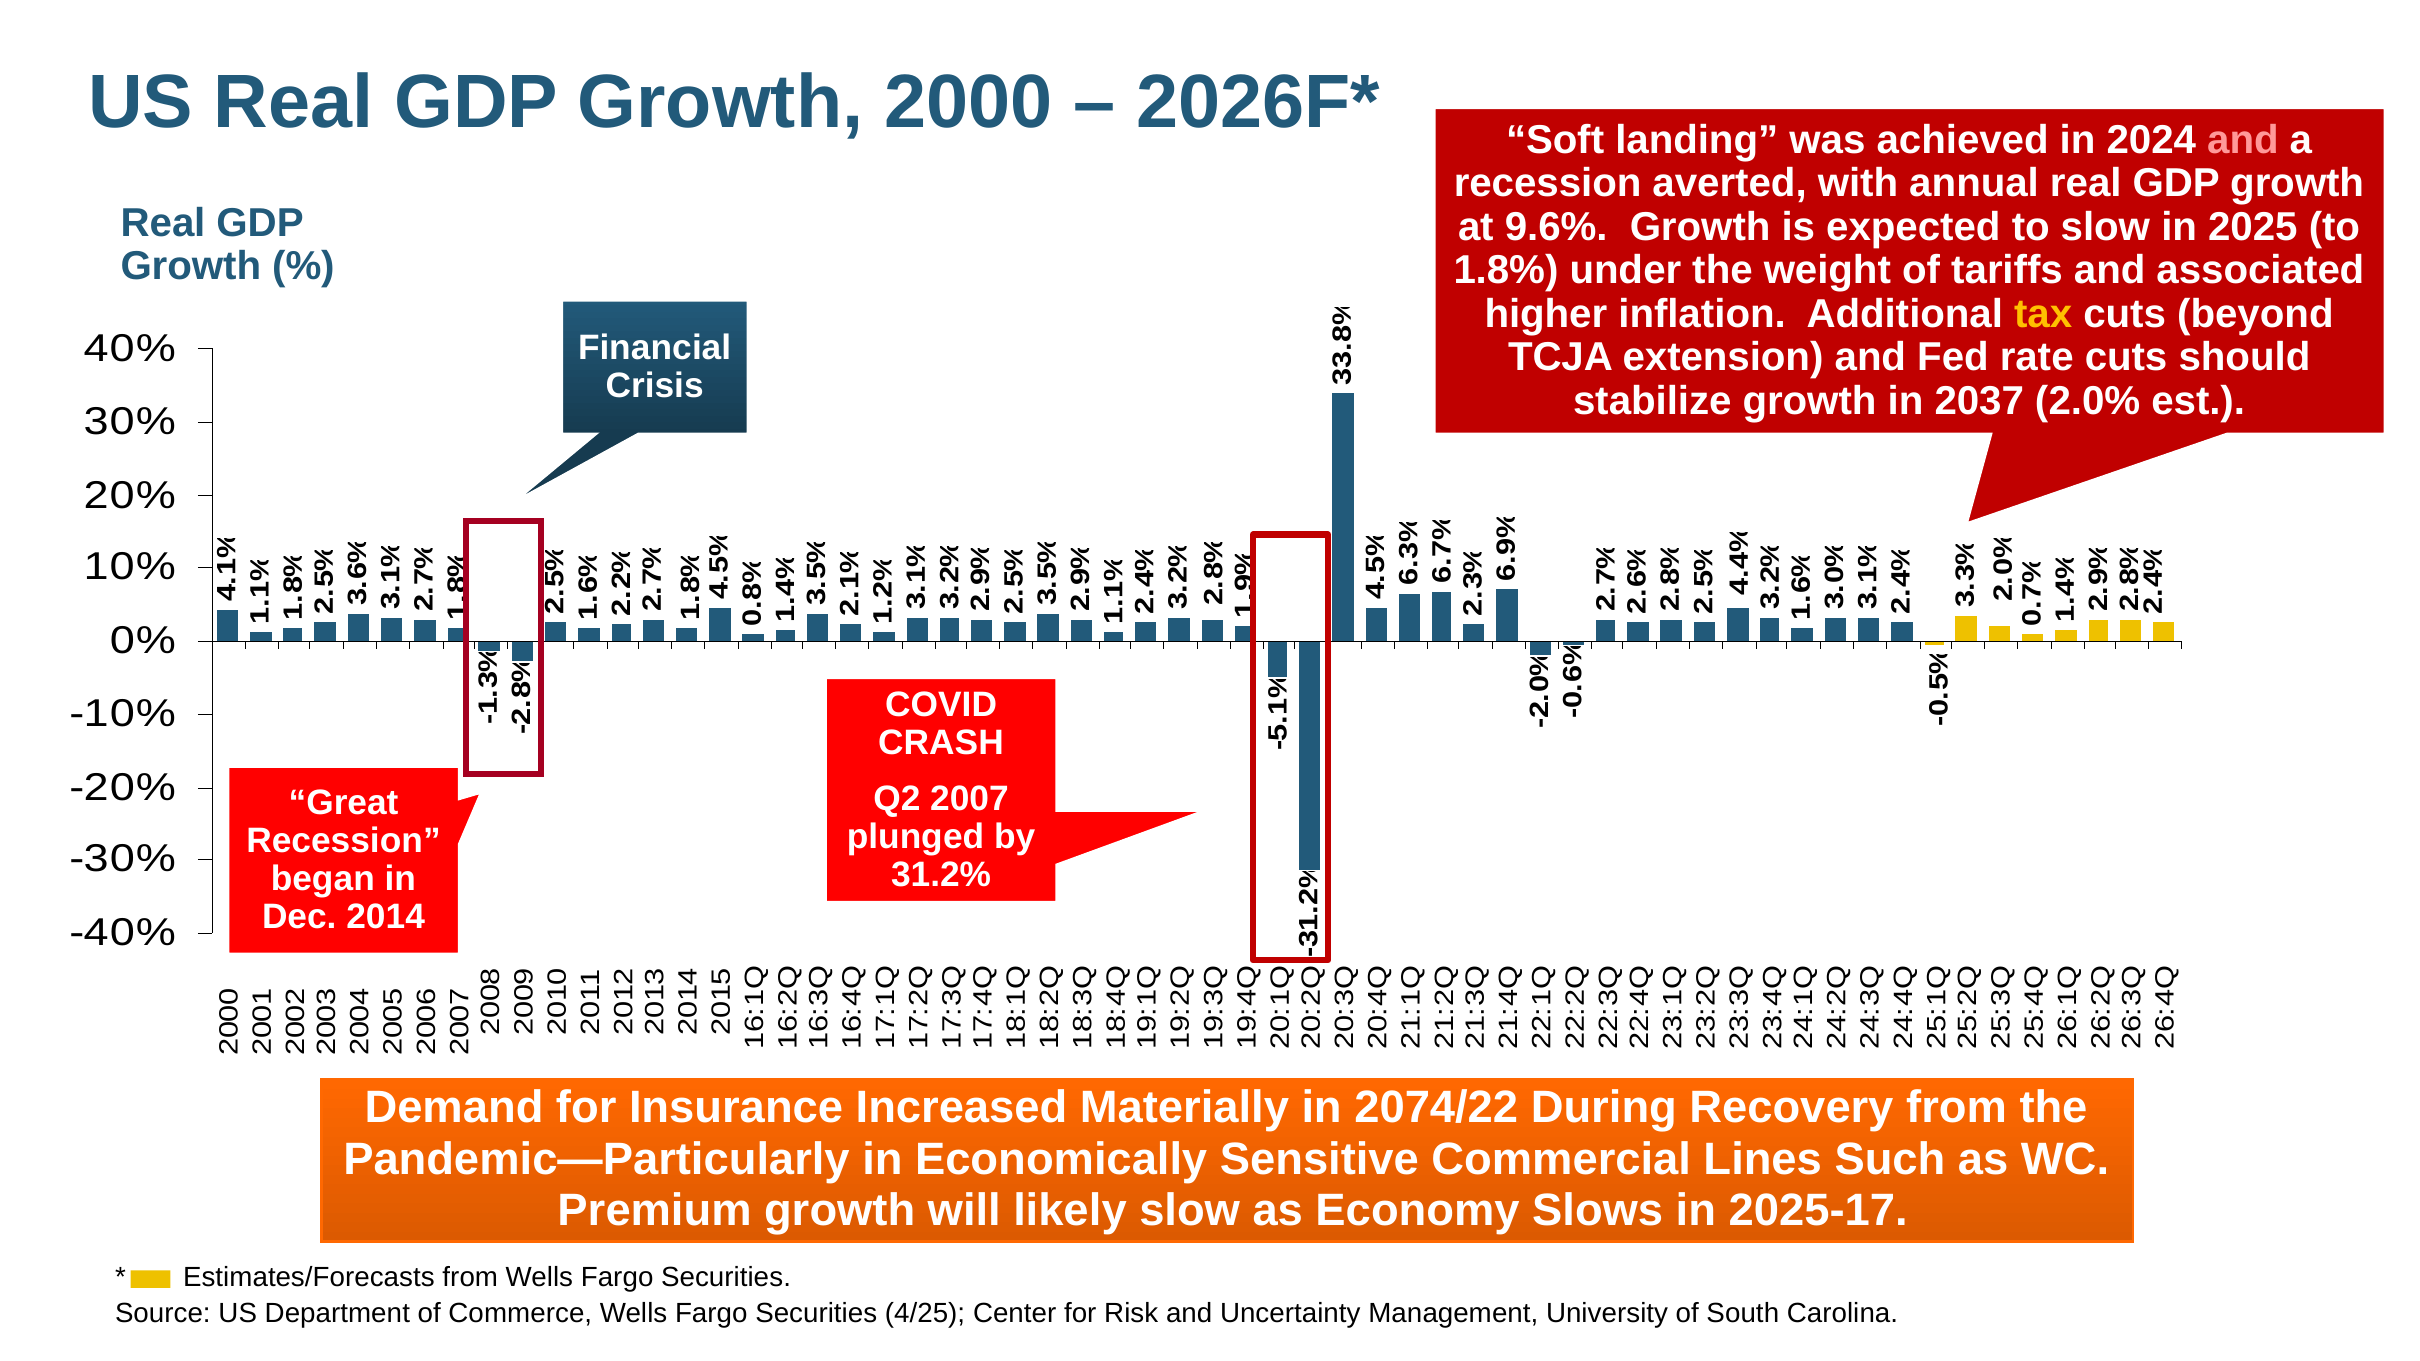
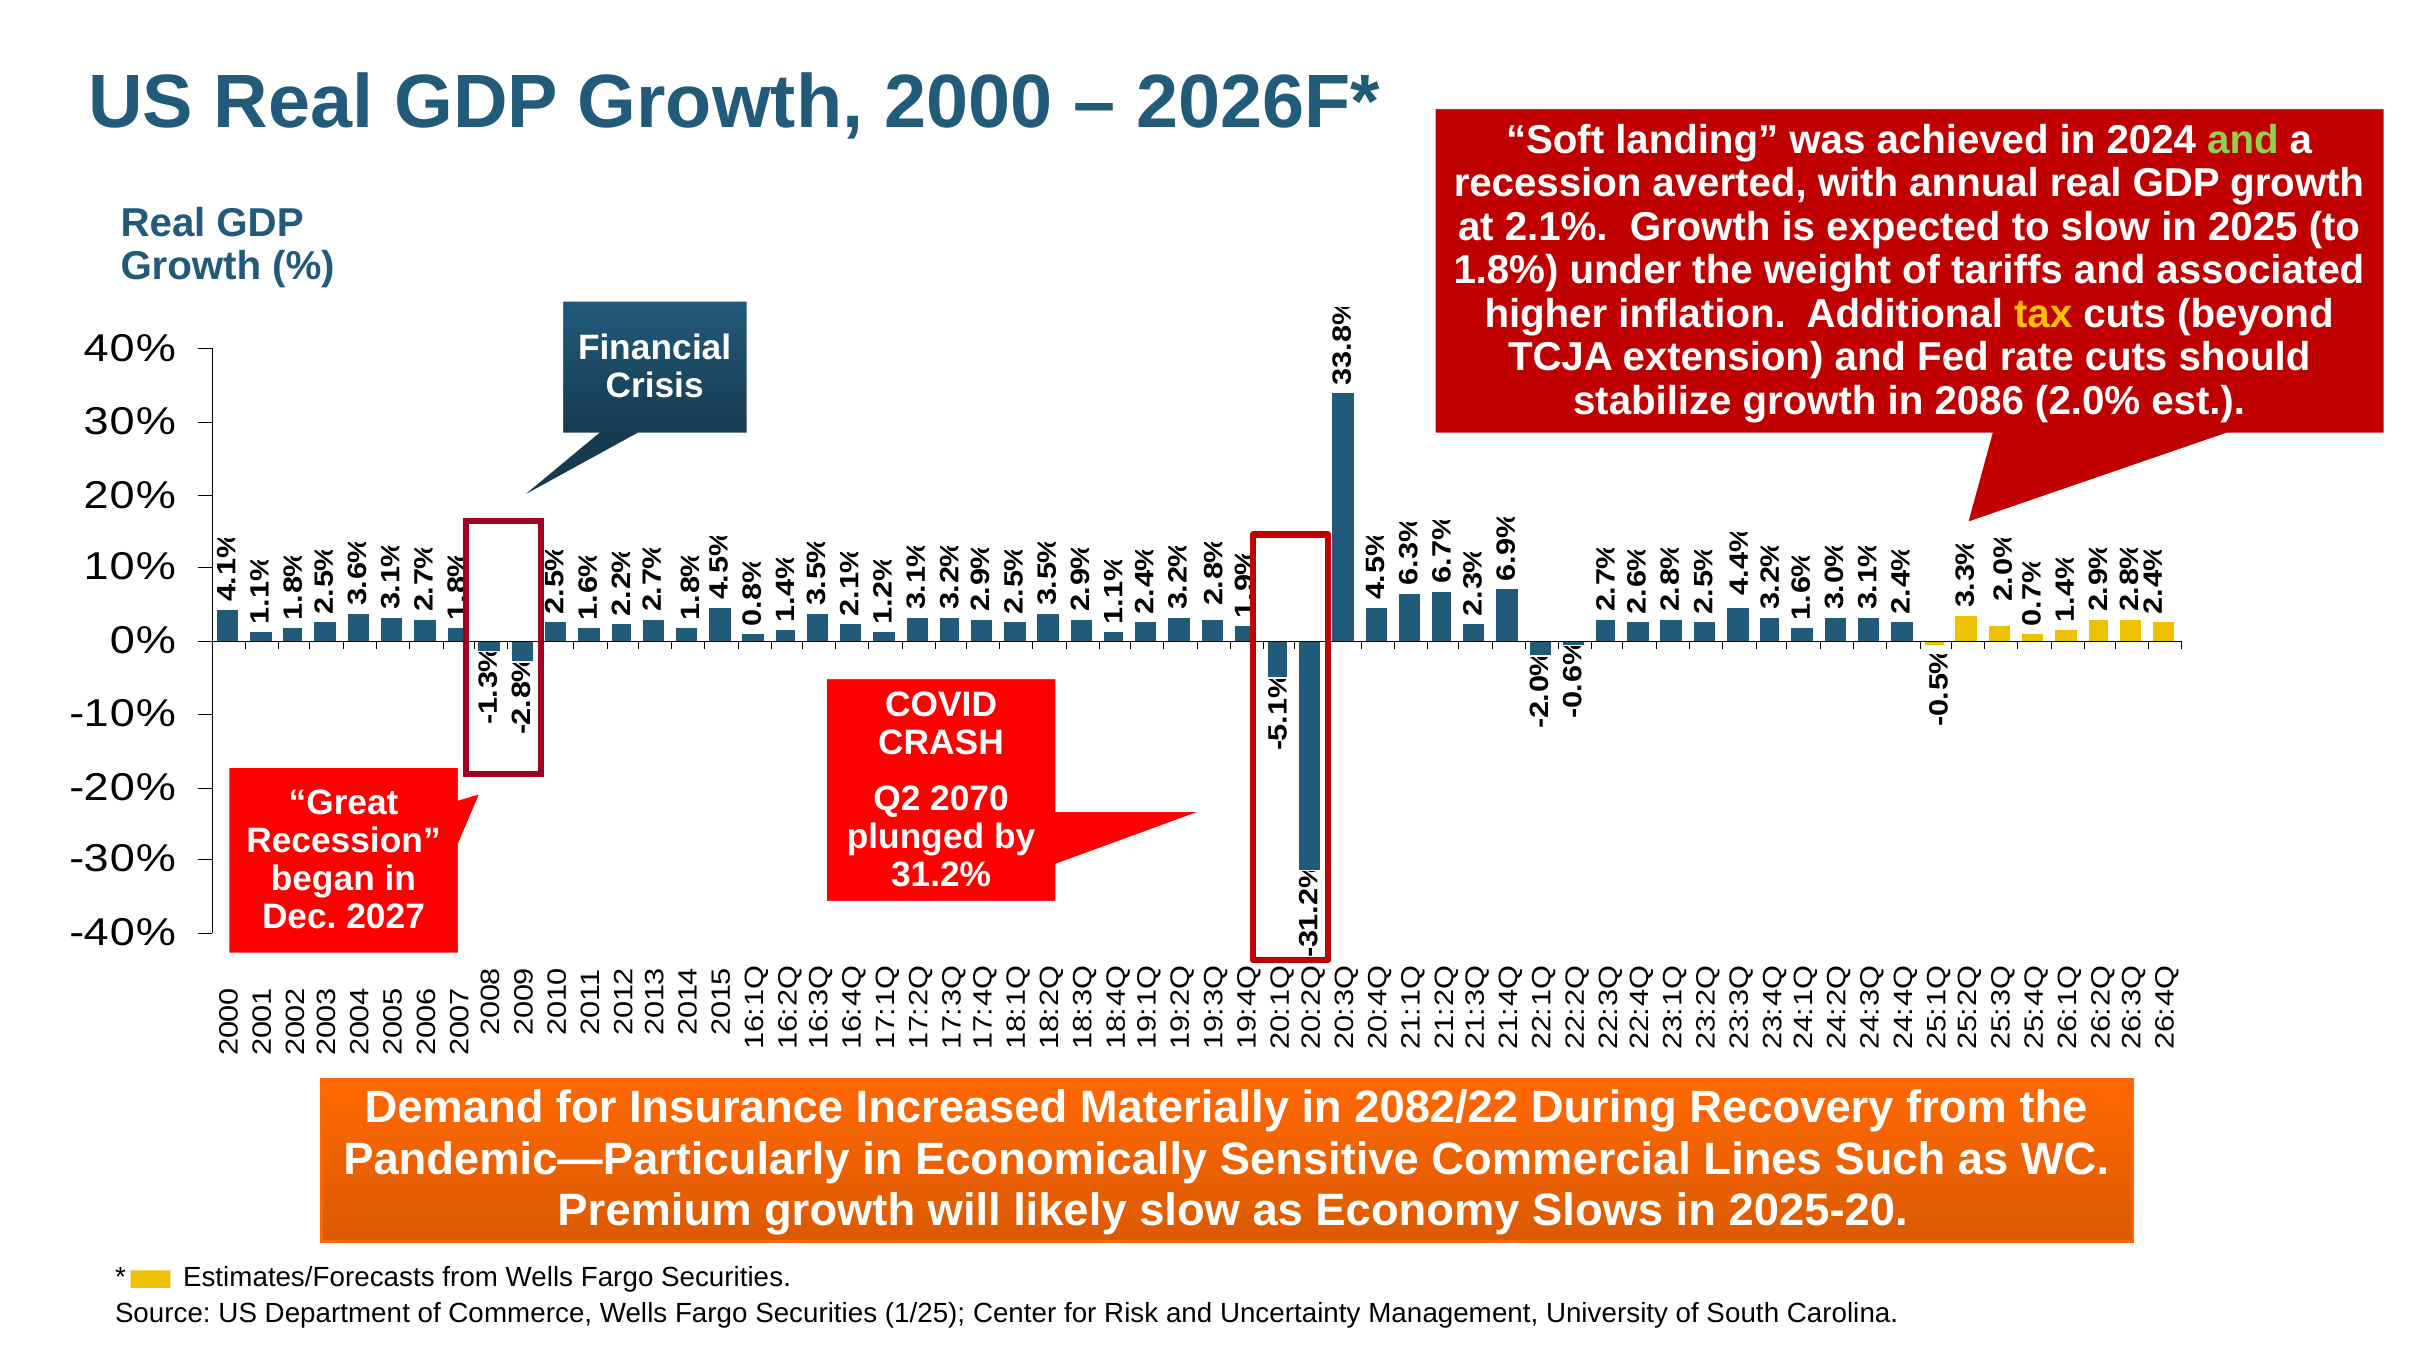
and colour: pink -> light green (2243, 140)
9.6%: 9.6% -> 2.1% (1556, 227)
2037: 2037 -> 2086 (1979, 401)
2007: 2007 -> 2070 (969, 799)
2014: 2014 -> 2027 (386, 917)
2074/22: 2074/22 -> 2082/22 (1436, 1108)
2025-17: 2025-17 -> 2025-20 (1818, 1211)
4/25: 4/25 -> 1/25 (925, 1313)
